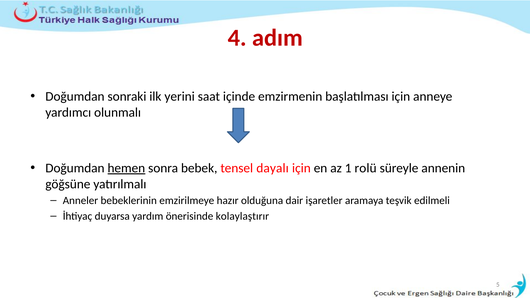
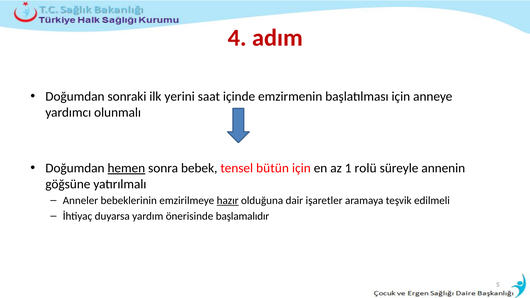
dayalı: dayalı -> bütün (273, 168)
hazır underline: none -> present (228, 201)
kolaylaştırır: kolaylaştırır -> başlamalıdır (243, 216)
